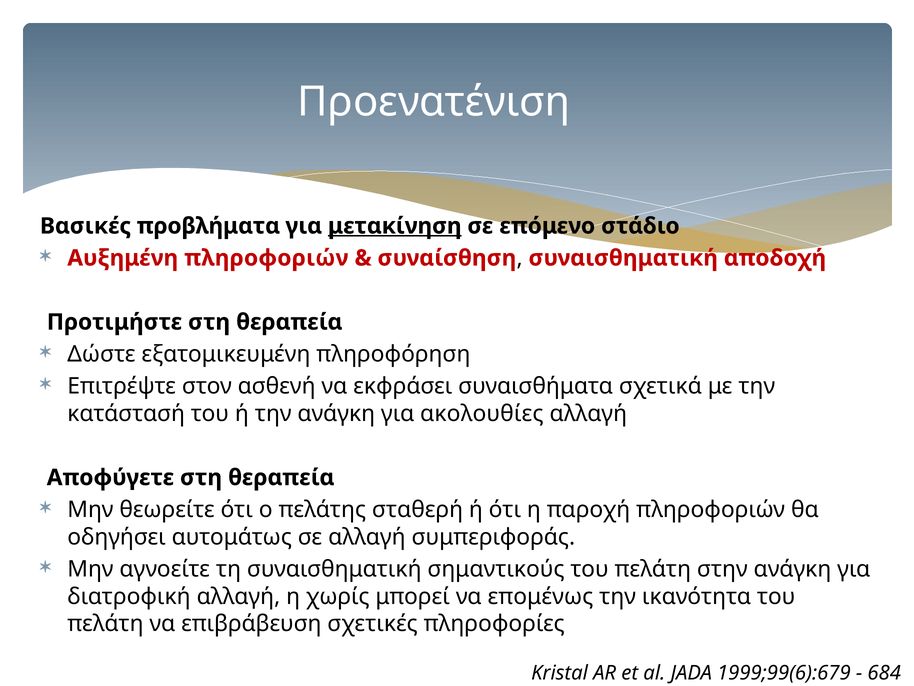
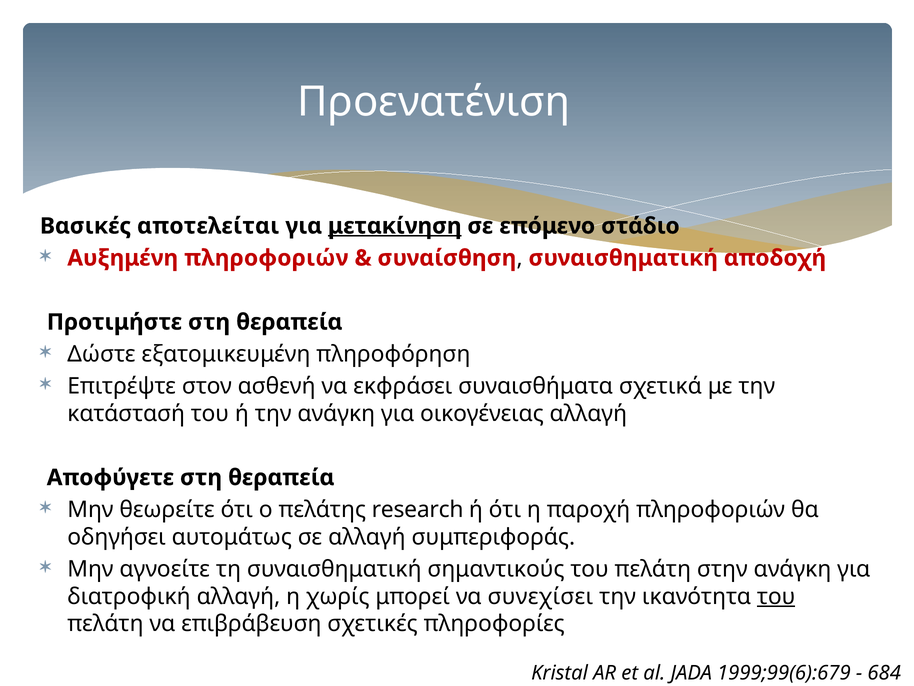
προβλήματα: προβλήματα -> αποτελείται (208, 226)
ακολουθίες: ακολουθίες -> οικογένειας (482, 413)
σταθερή: σταθερή -> research (418, 509)
επομένως: επομένως -> συνεχίσει (540, 596)
του underline: none -> present (776, 596)
